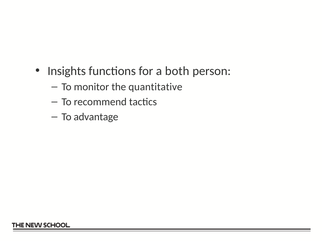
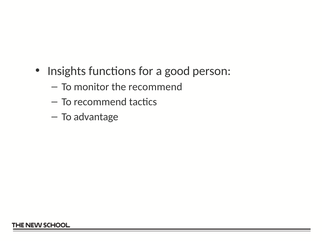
both: both -> good (177, 71)
the quantitative: quantitative -> recommend (155, 87)
